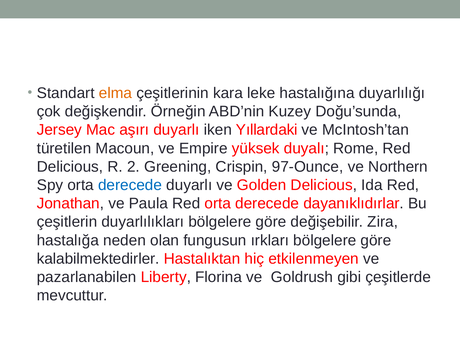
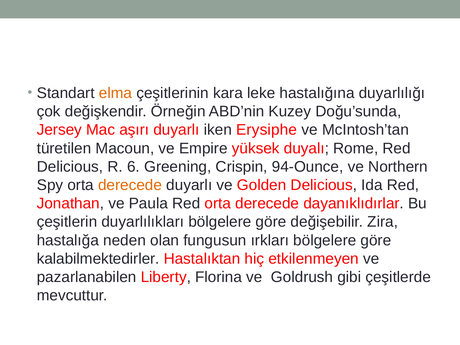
Yıllardaki: Yıllardaki -> Erysiphe (267, 130)
2: 2 -> 6 (133, 167)
97-Ounce: 97-Ounce -> 94-Ounce (308, 167)
derecede colour: blue -> orange (130, 185)
